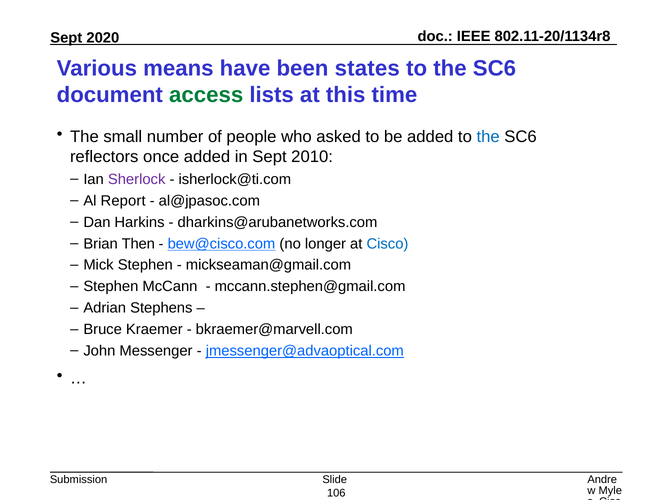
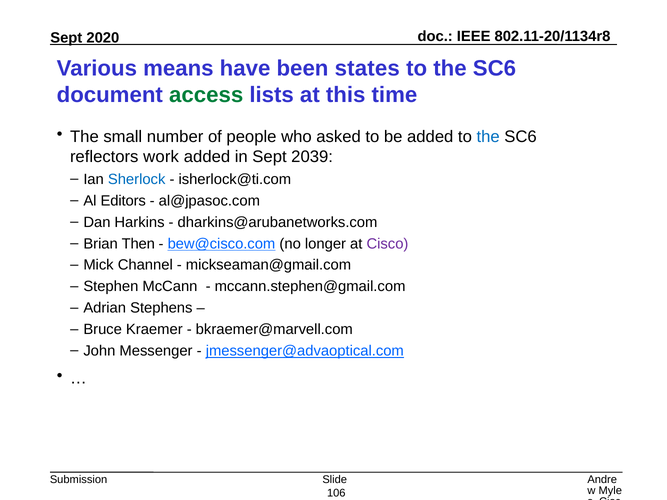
once: once -> work (161, 157)
2010: 2010 -> 2039 (312, 157)
Sherlock colour: purple -> blue (137, 179)
Report: Report -> Editors (123, 201)
Cisco colour: blue -> purple (387, 244)
Mick Stephen: Stephen -> Channel (145, 265)
